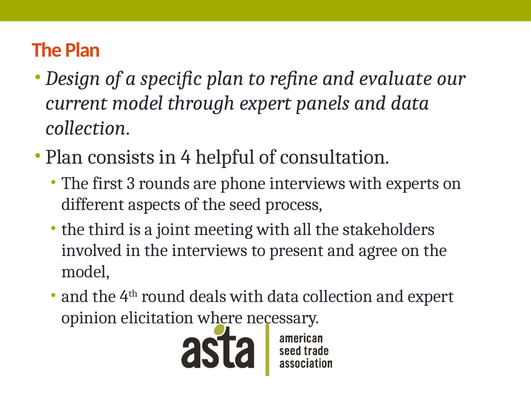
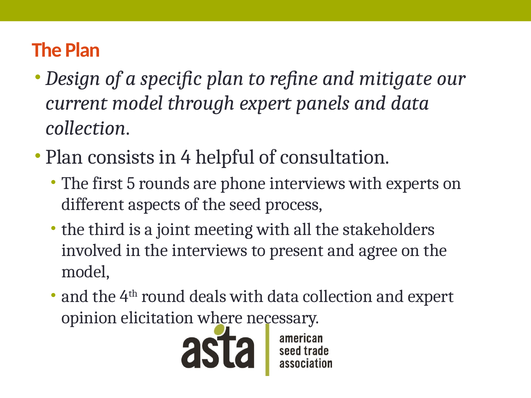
evaluate: evaluate -> mitigate (396, 78)
3: 3 -> 5 (131, 183)
